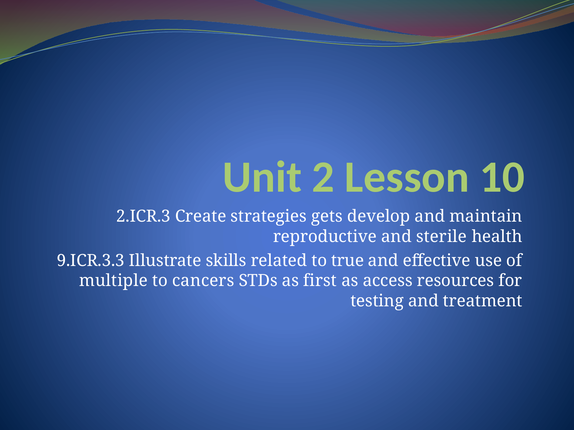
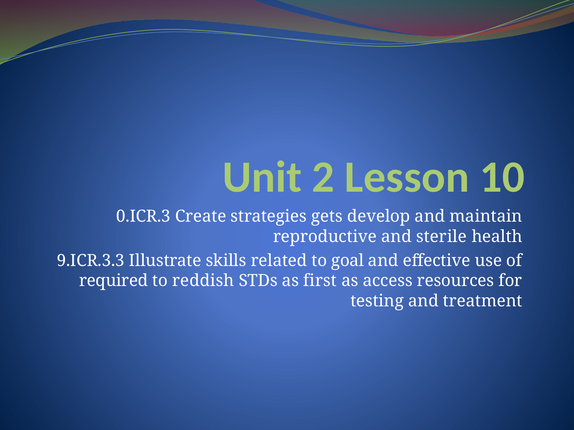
2.ICR.3: 2.ICR.3 -> 0.ICR.3 (143, 217)
true: true -> goal (348, 261)
multiple: multiple -> required (114, 281)
cancers: cancers -> reddish (203, 281)
